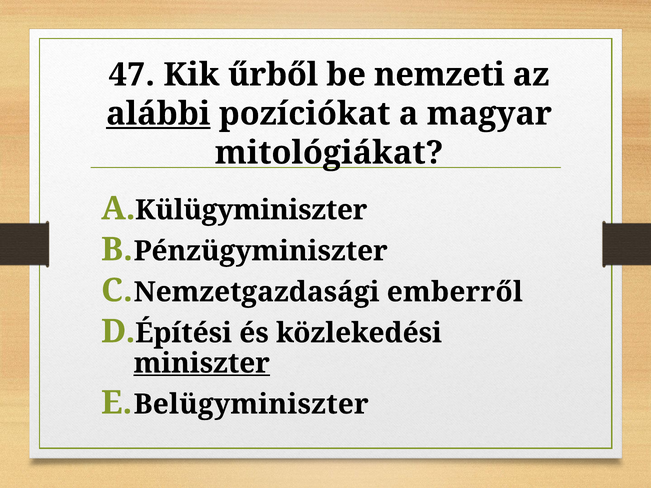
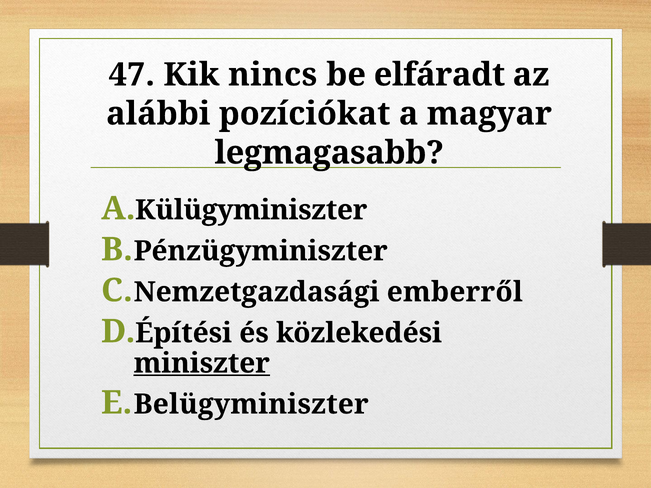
űrből: űrből -> nincs (273, 75)
nemzeti: nemzeti -> elfáradt (439, 75)
alábbi underline: present -> none (158, 114)
mitológiákat: mitológiákat -> legmagasabb (329, 153)
